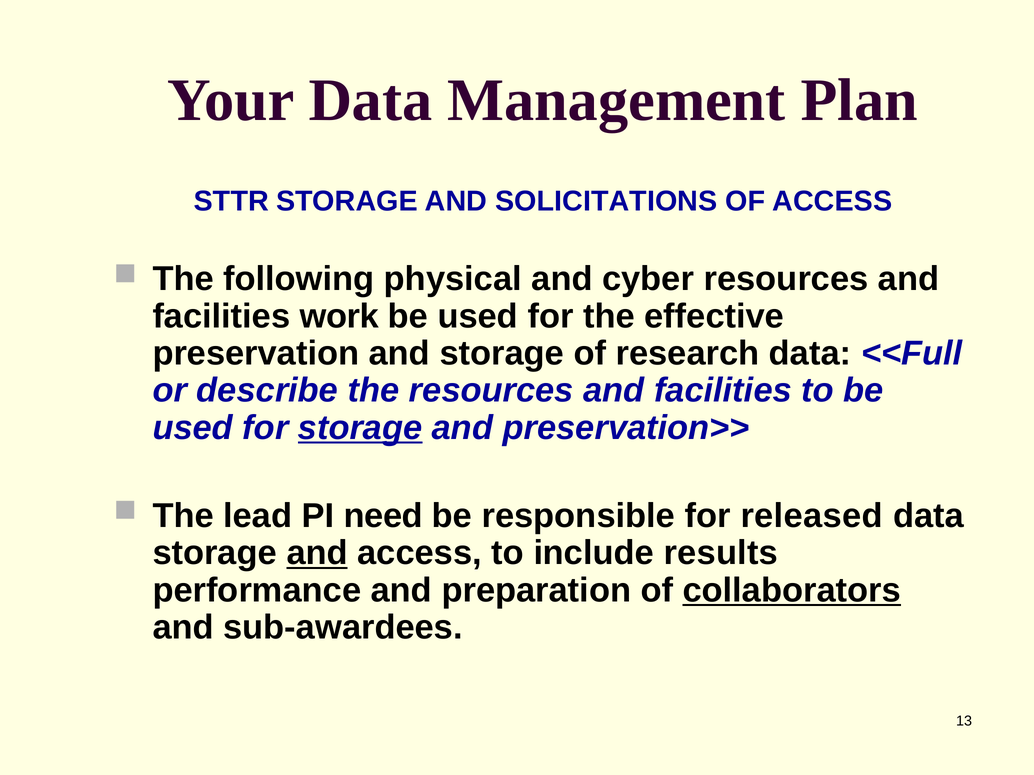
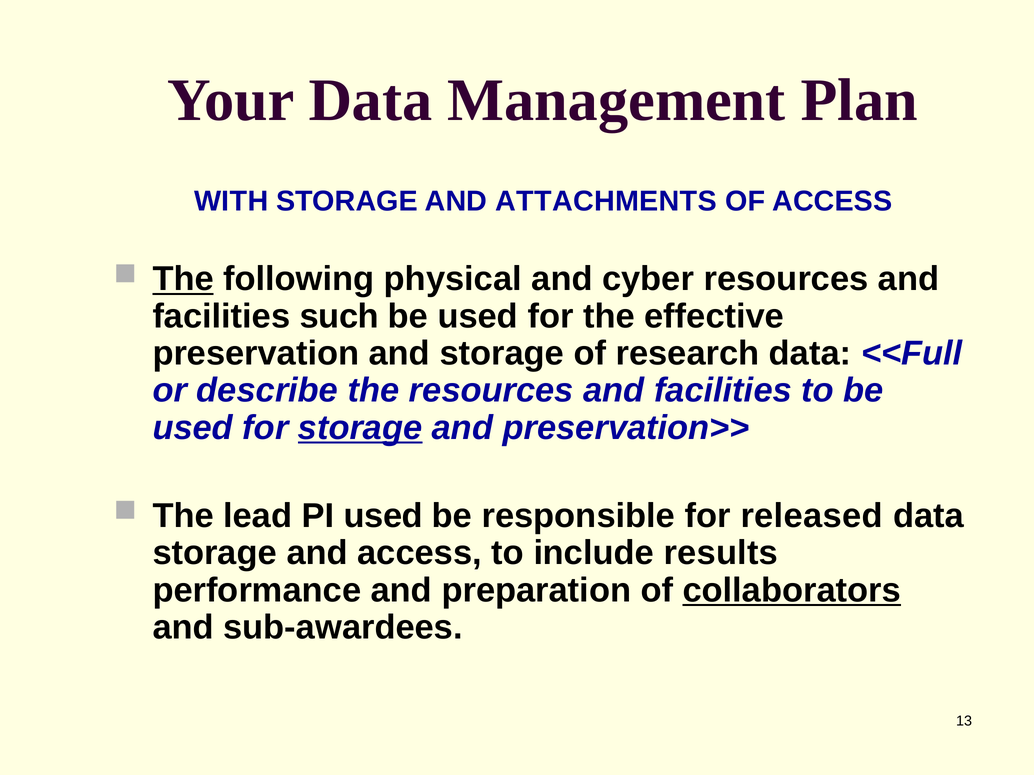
STTR: STTR -> WITH (231, 201)
SOLICITATIONS: SOLICITATIONS -> ATTACHMENTS (606, 201)
The underline: none -> present (183, 279)
work: work -> such (339, 316)
PI need: need -> used (383, 516)
and underline: present -> none (317, 553)
